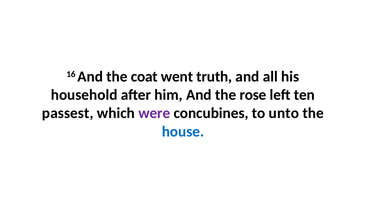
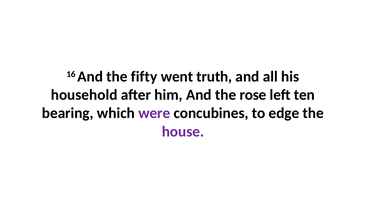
coat: coat -> fifty (144, 77)
passest: passest -> bearing (68, 113)
unto: unto -> edge (284, 113)
house colour: blue -> purple (183, 131)
